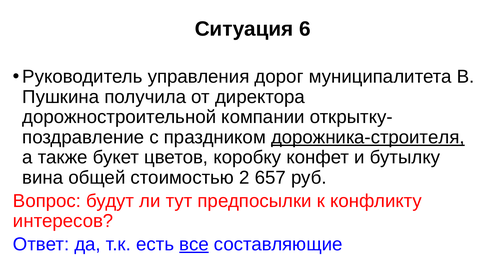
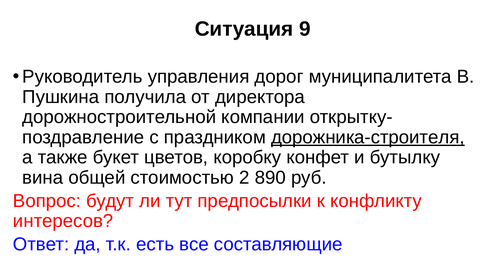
6: 6 -> 9 (305, 29)
657: 657 -> 890 (270, 178)
все underline: present -> none (194, 244)
